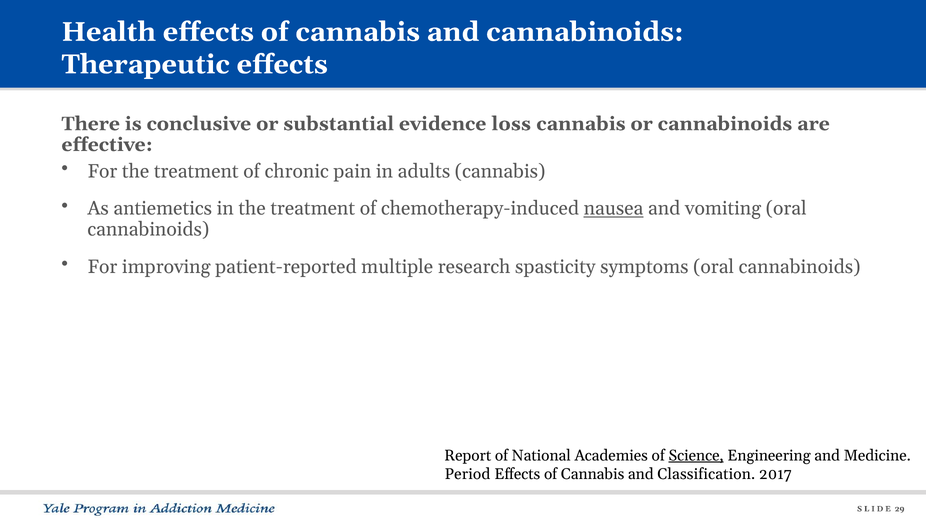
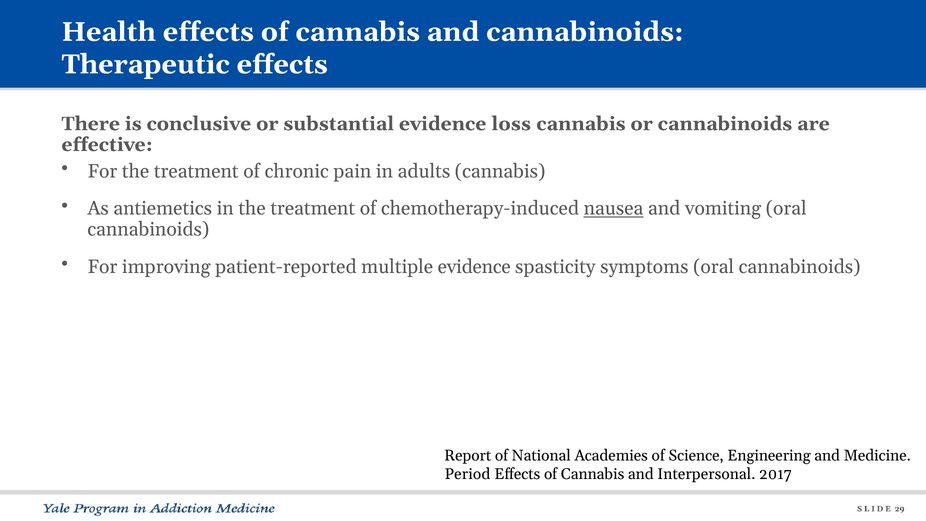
multiple research: research -> evidence (474, 267)
Science underline: present -> none (696, 455)
Classification: Classification -> Interpersonal (706, 474)
